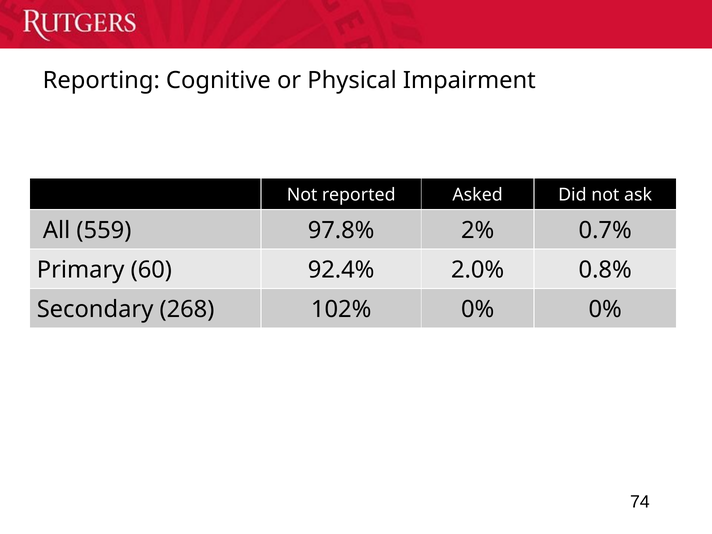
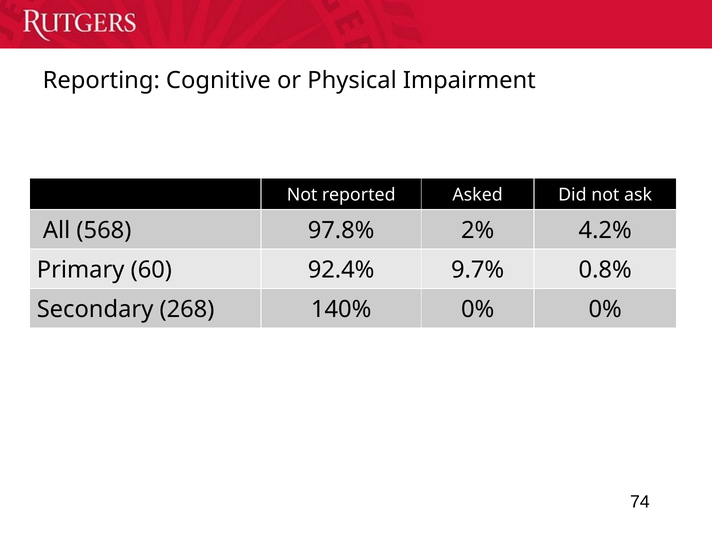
559: 559 -> 568 (104, 230)
0.7%: 0.7% -> 4.2% (605, 230)
2.0%: 2.0% -> 9.7% (478, 270)
102%: 102% -> 140% (341, 310)
